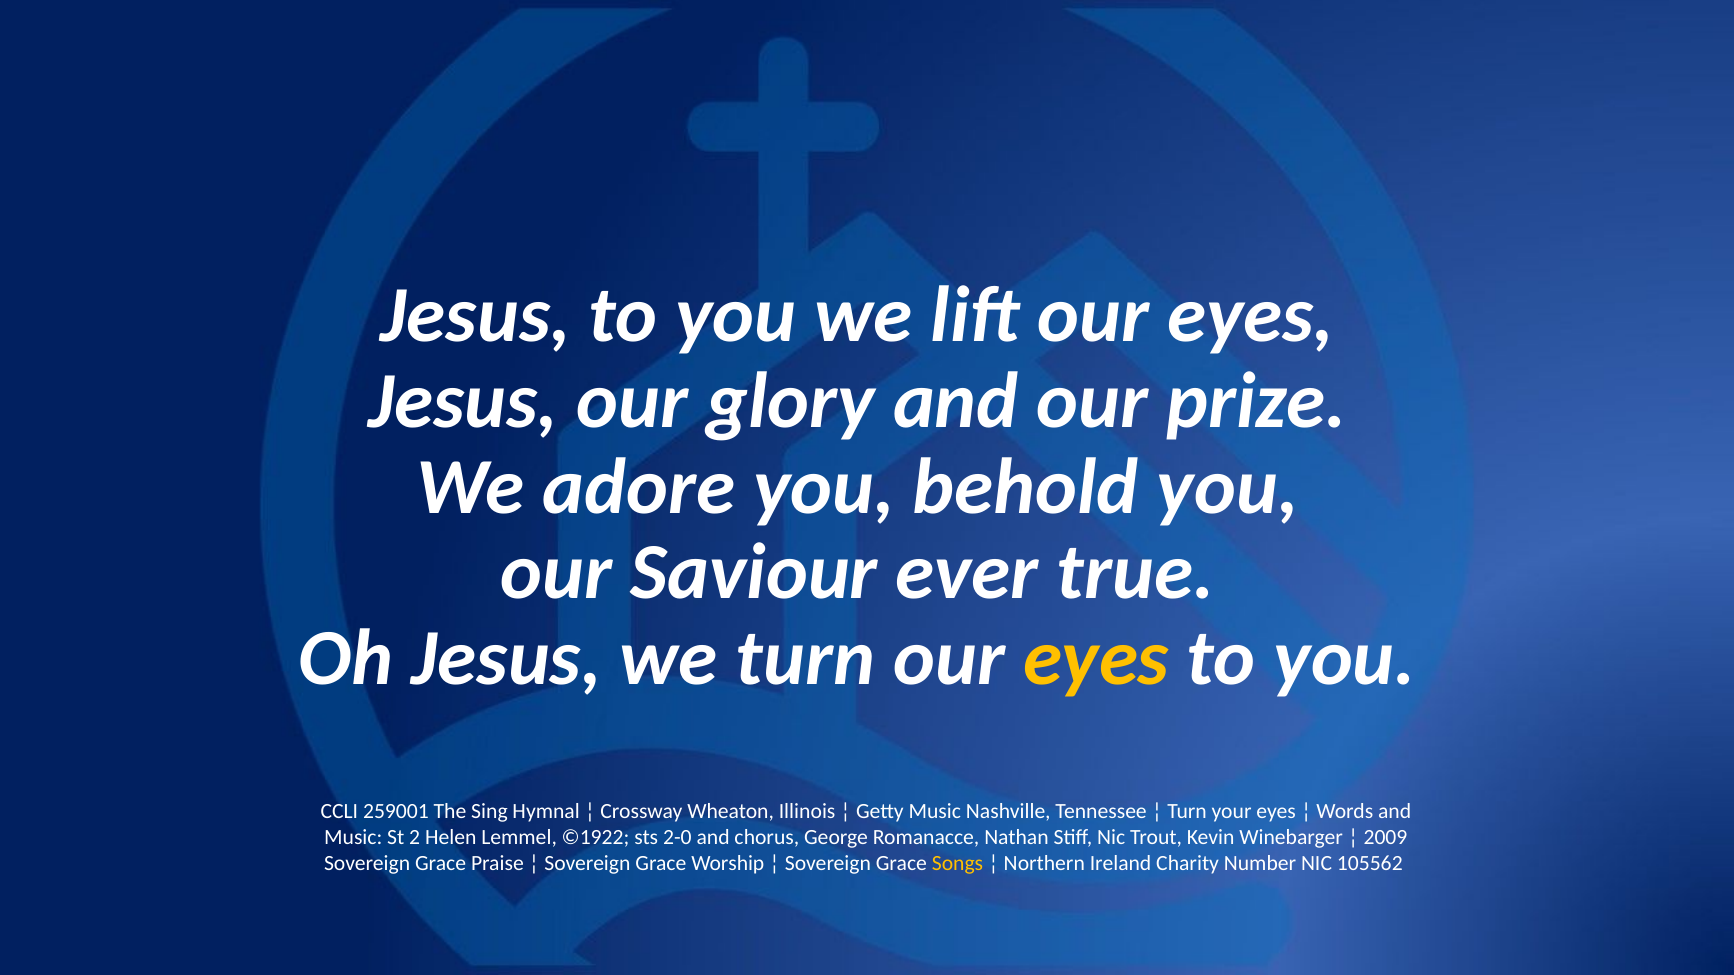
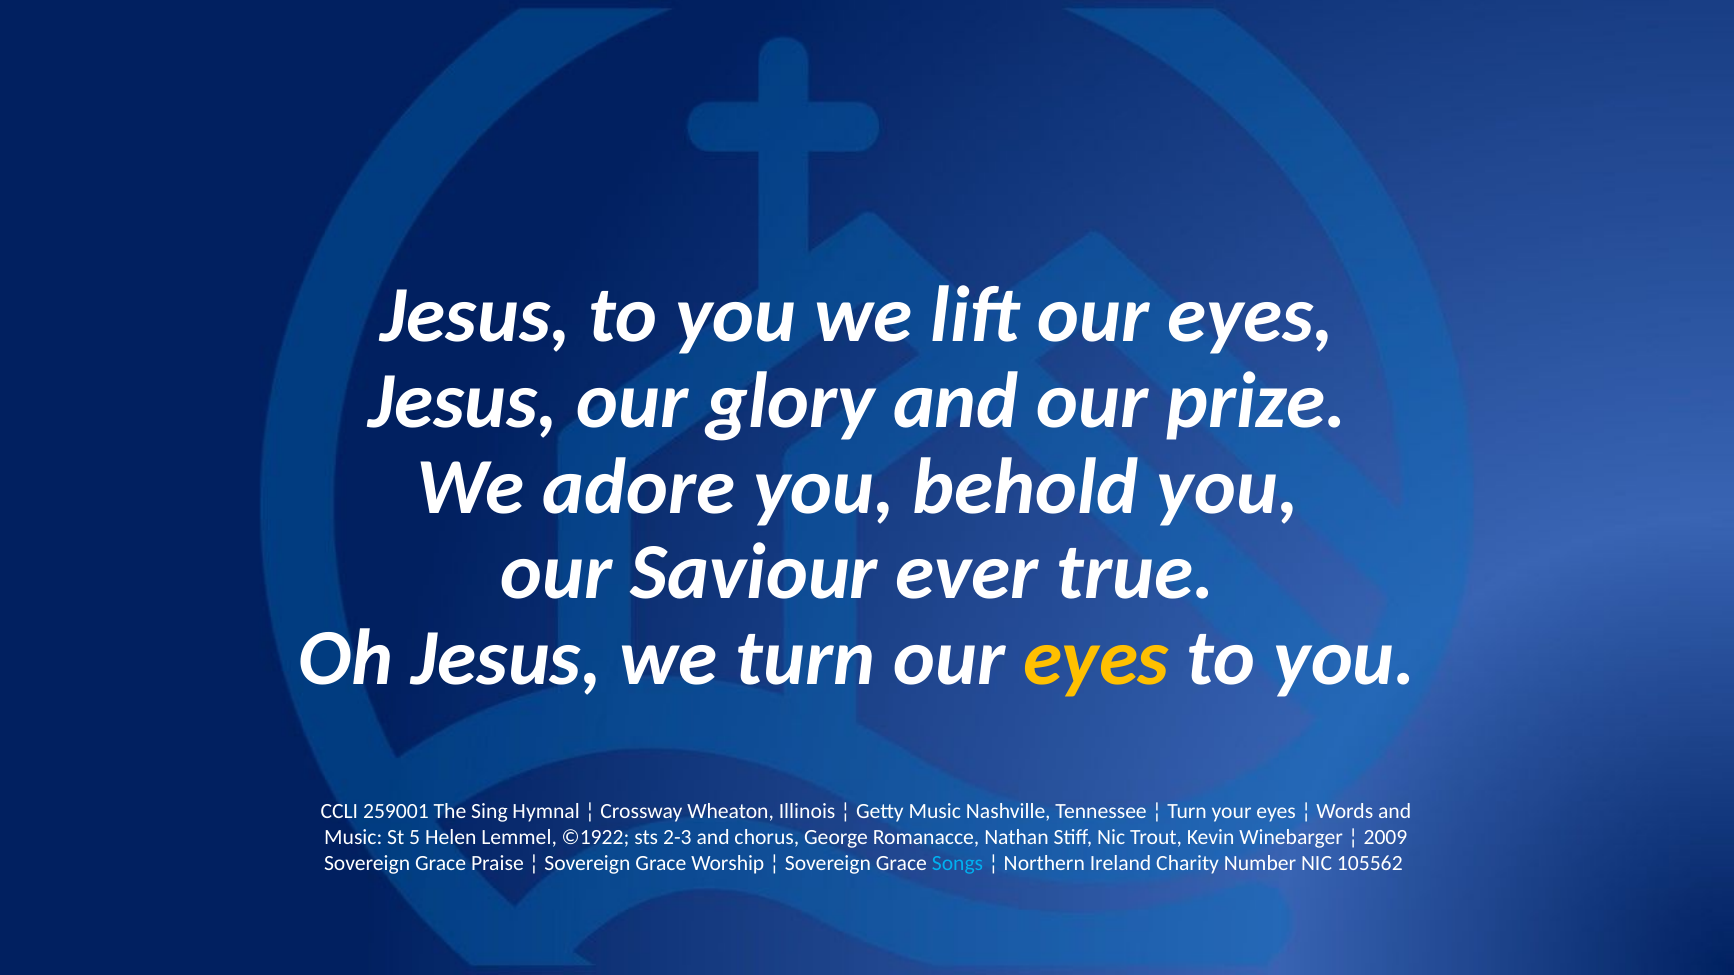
2: 2 -> 5 (415, 837)
2-0: 2-0 -> 2-3 (677, 837)
Songs colour: yellow -> light blue (958, 863)
